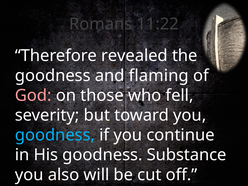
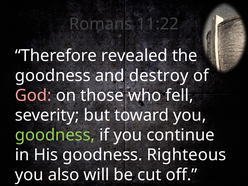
flaming: flaming -> destroy (159, 76)
goodness colour: light blue -> light green (55, 135)
Substance: Substance -> Righteous (187, 155)
